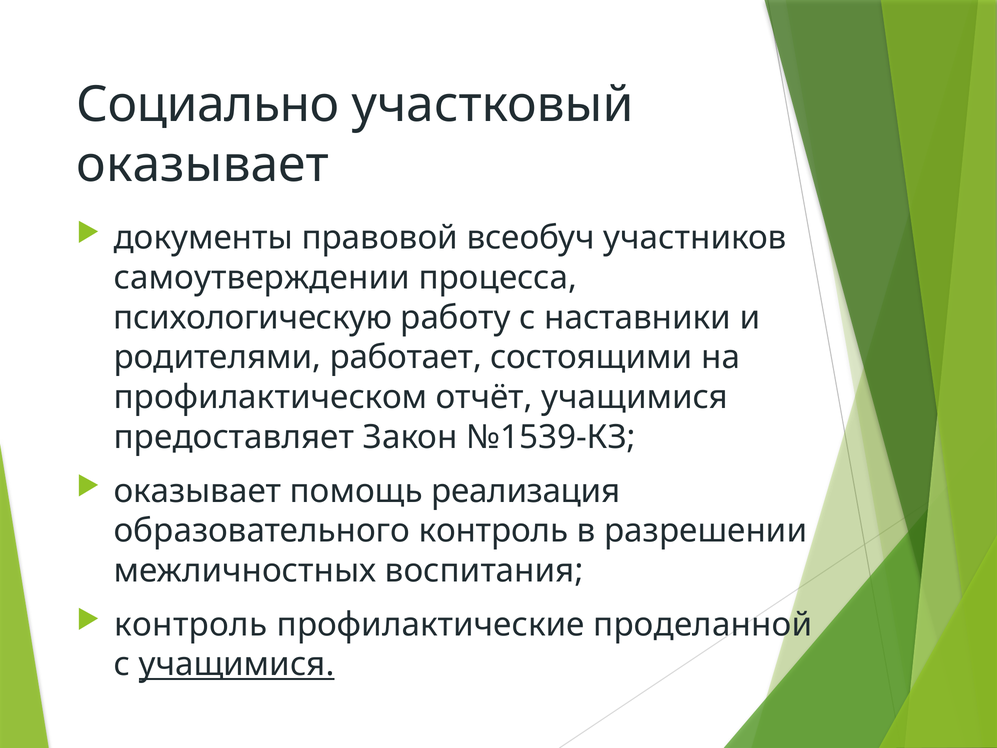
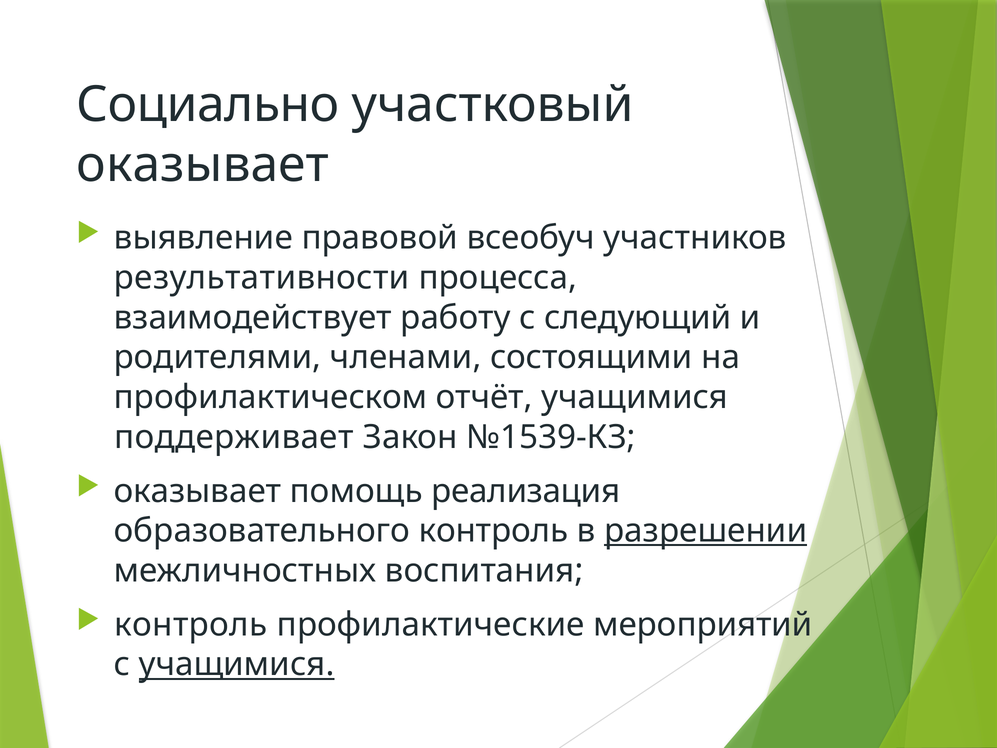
документы: документы -> выявление (203, 238)
самоутверждении: самоутверждении -> результативности (262, 278)
психологическую: психологическую -> взаимодействует (253, 317)
наставники: наставники -> следующий (638, 317)
работает: работает -> членами (406, 357)
предоставляет: предоставляет -> поддерживает (234, 437)
разрешении underline: none -> present (706, 531)
проделанной: проделанной -> мероприятий (703, 624)
